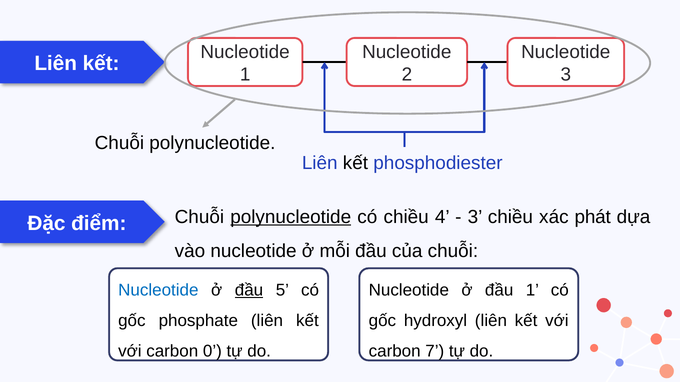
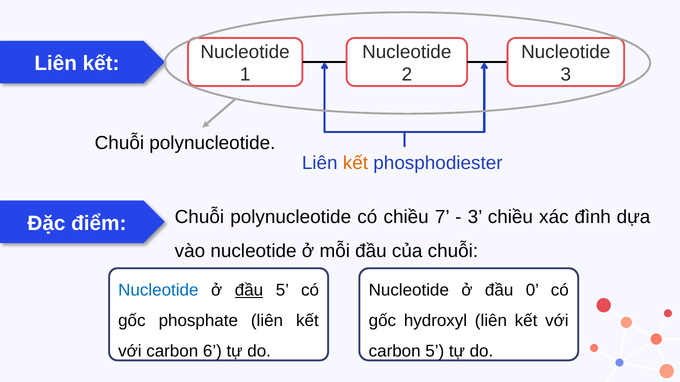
kết colour: black -> orange (355, 163)
polynucleotide underline: present -> none (291, 217)
4: 4 -> 7 (442, 217)
phát: phát -> đình (593, 217)
đầu 1: 1 -> 0 (532, 290)
0: 0 -> 6 (212, 352)
carbon 7: 7 -> 5 (435, 352)
